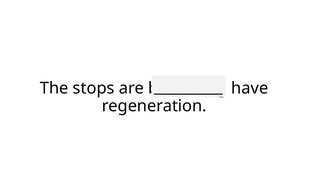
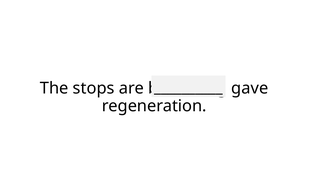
have: have -> gave (250, 88)
